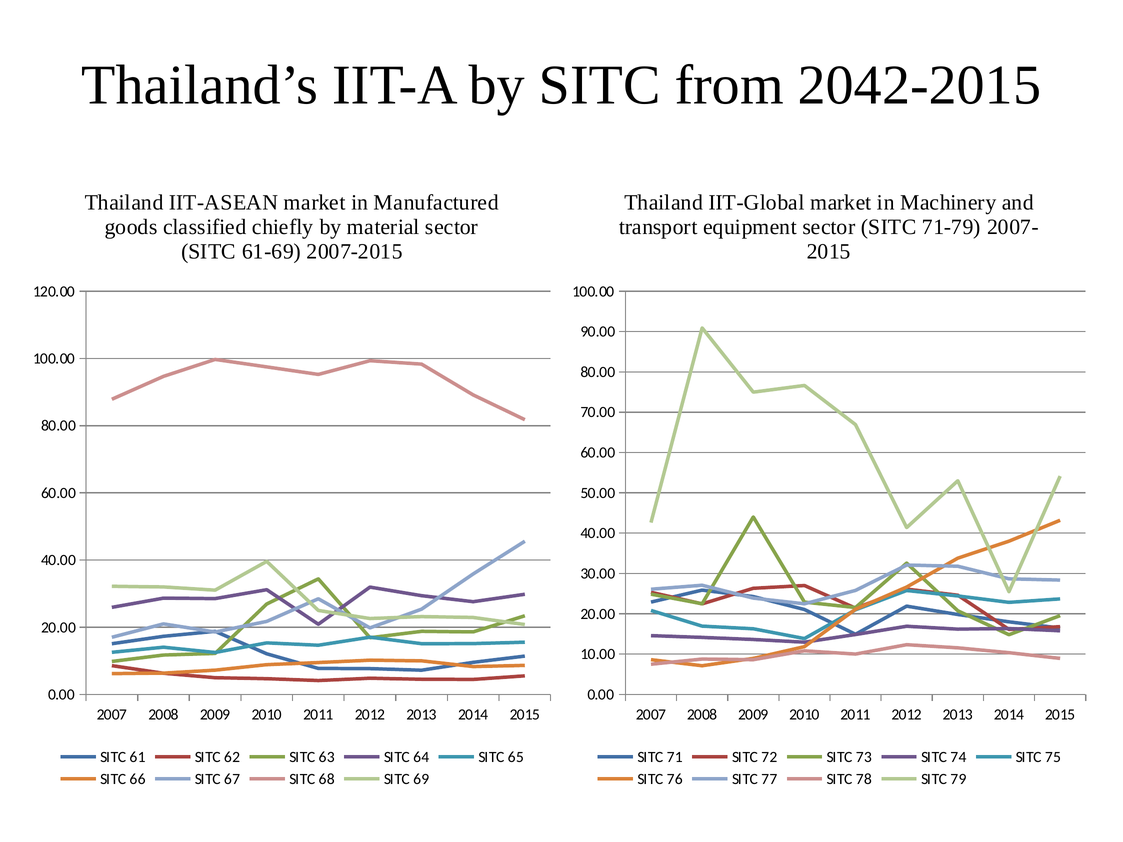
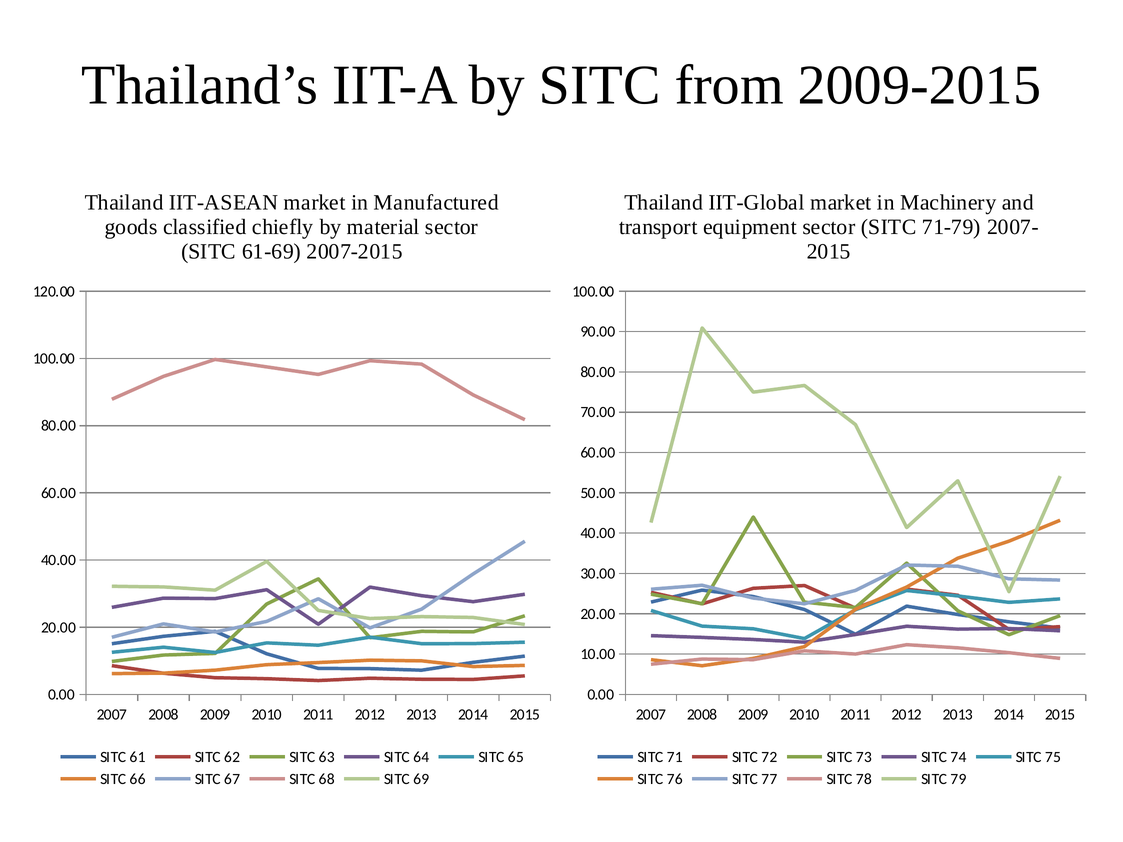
2042-2015: 2042-2015 -> 2009-2015 (919, 85)
